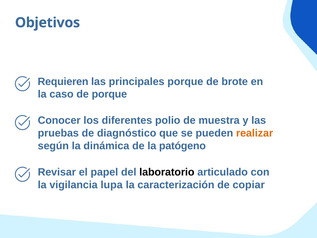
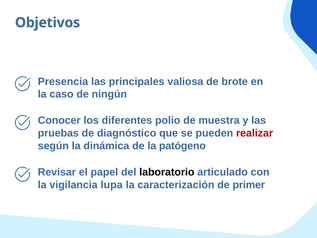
Requieren: Requieren -> Presencia (63, 81)
principales porque: porque -> valiosa (185, 81)
de porque: porque -> ningún (109, 94)
realizar colour: orange -> red (255, 133)
copiar: copiar -> primer (249, 185)
